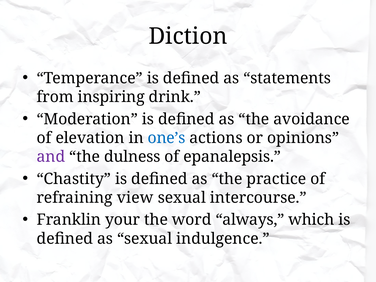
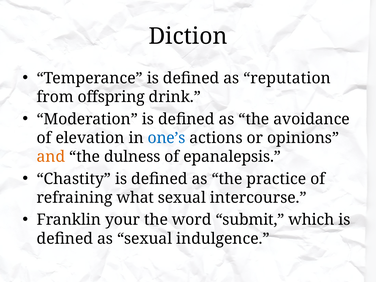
statements: statements -> reputation (287, 78)
inspiring: inspiring -> offspring (111, 97)
and colour: purple -> orange (51, 157)
view: view -> what (135, 198)
always: always -> submit (250, 220)
